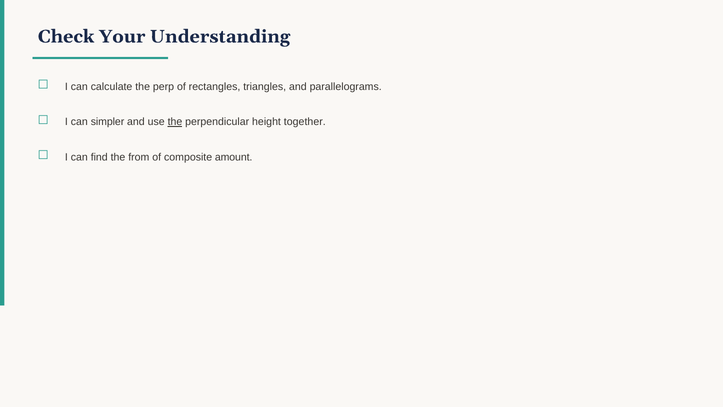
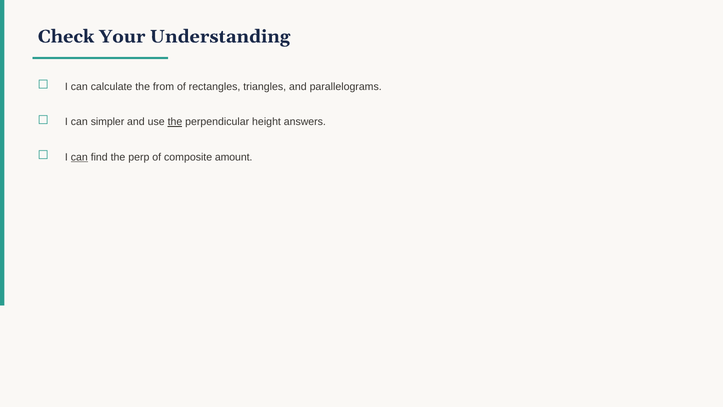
perp: perp -> from (163, 87)
together: together -> answers (305, 122)
can underline: none -> present (79, 157)
from: from -> perp (139, 157)
